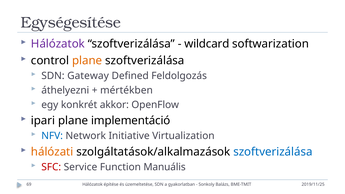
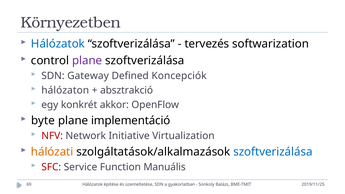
Egységesítése: Egységesítése -> Környezetben (71, 23)
Hálózatok colour: purple -> blue (58, 44)
wildcard: wildcard -> tervezés (207, 44)
plane colour: orange -> purple (87, 61)
Feldolgozás: Feldolgozás -> Koncepciók (179, 76)
áthelyezni: áthelyezni -> hálózaton (65, 90)
mértékben: mértékben -> absztrakció (127, 90)
ipari: ipari -> byte (43, 121)
NFV colour: blue -> red (52, 136)
